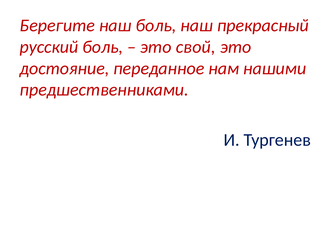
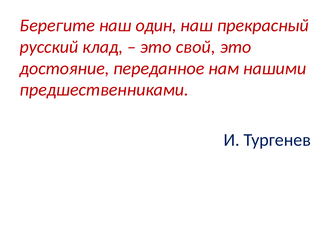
наш боль: боль -> один (156, 25)
русский боль: боль -> клад (103, 47)
